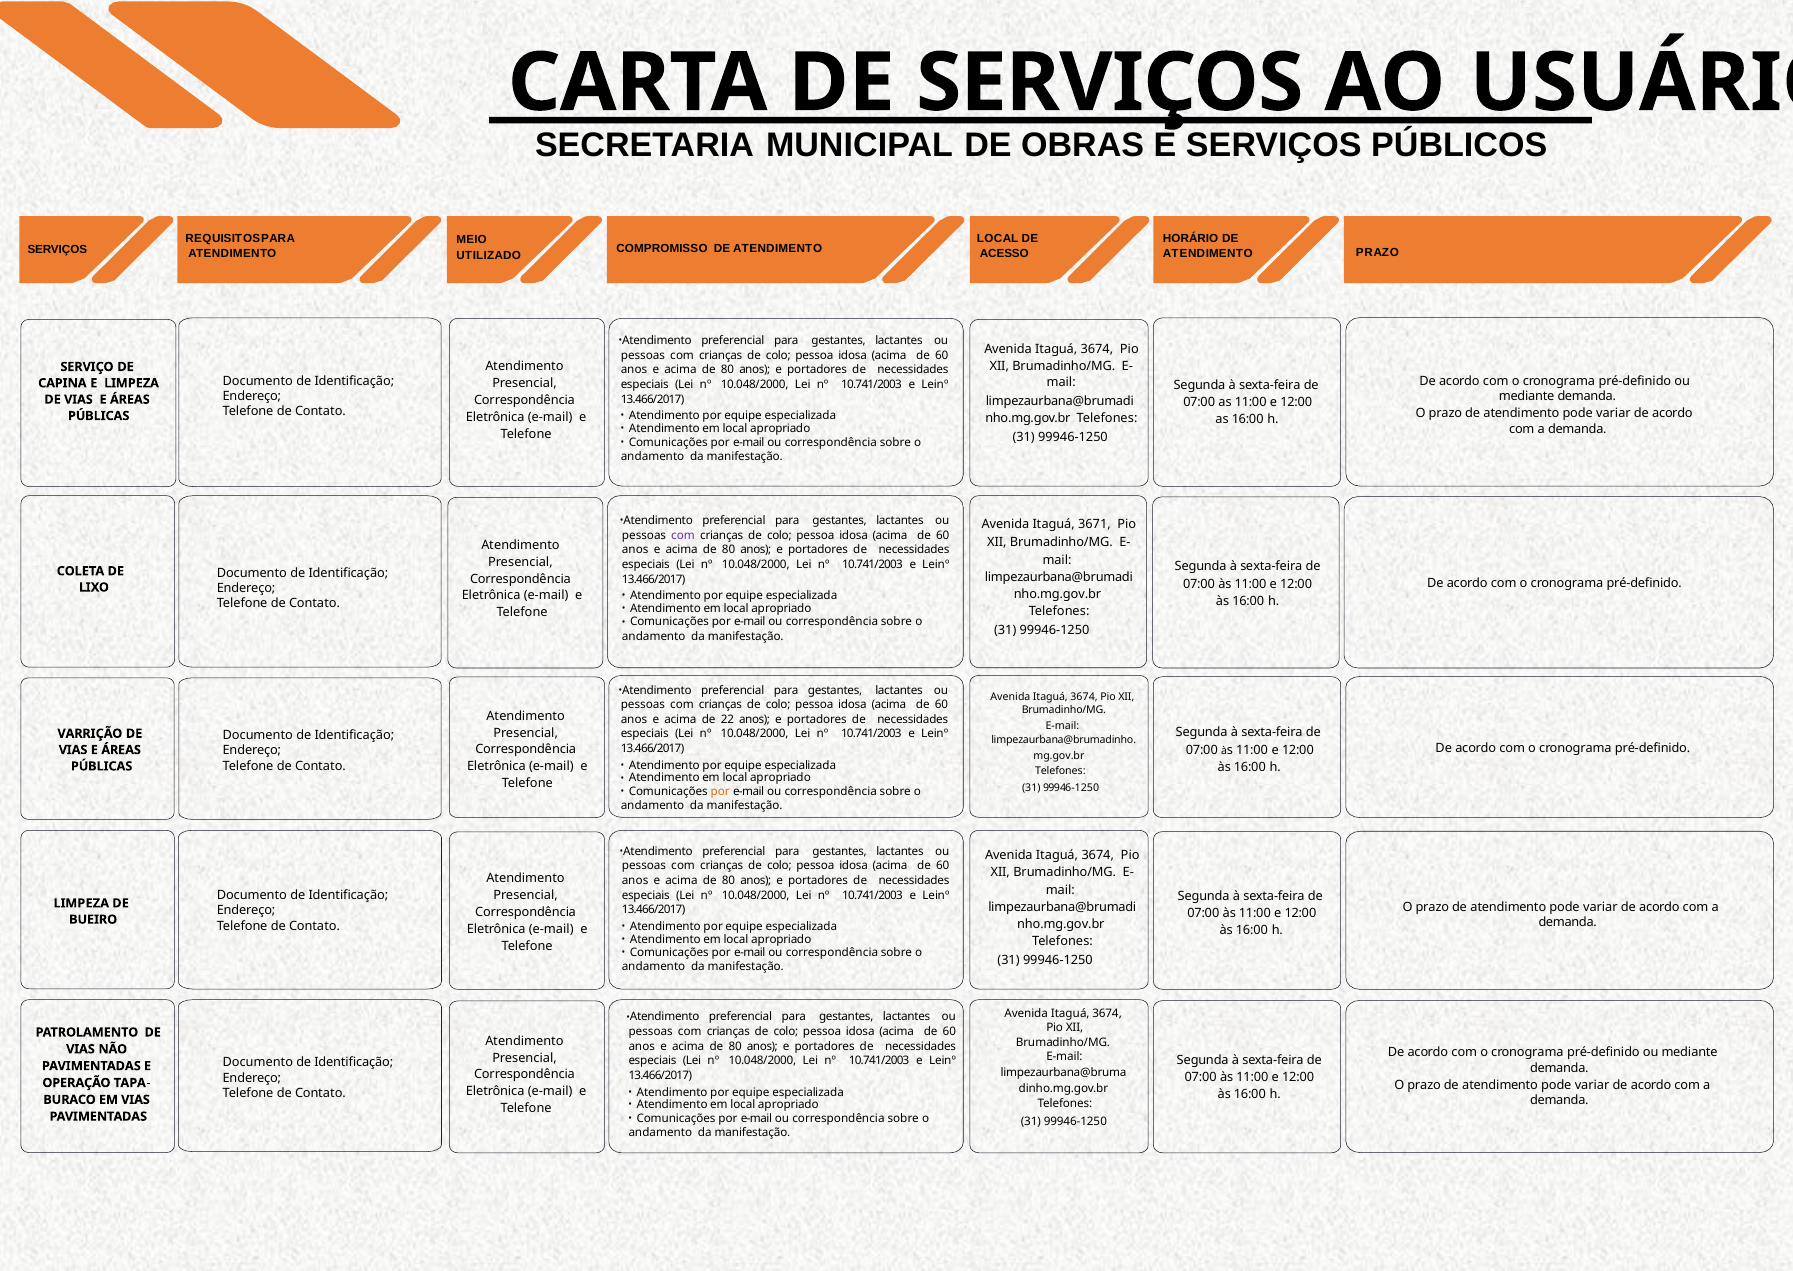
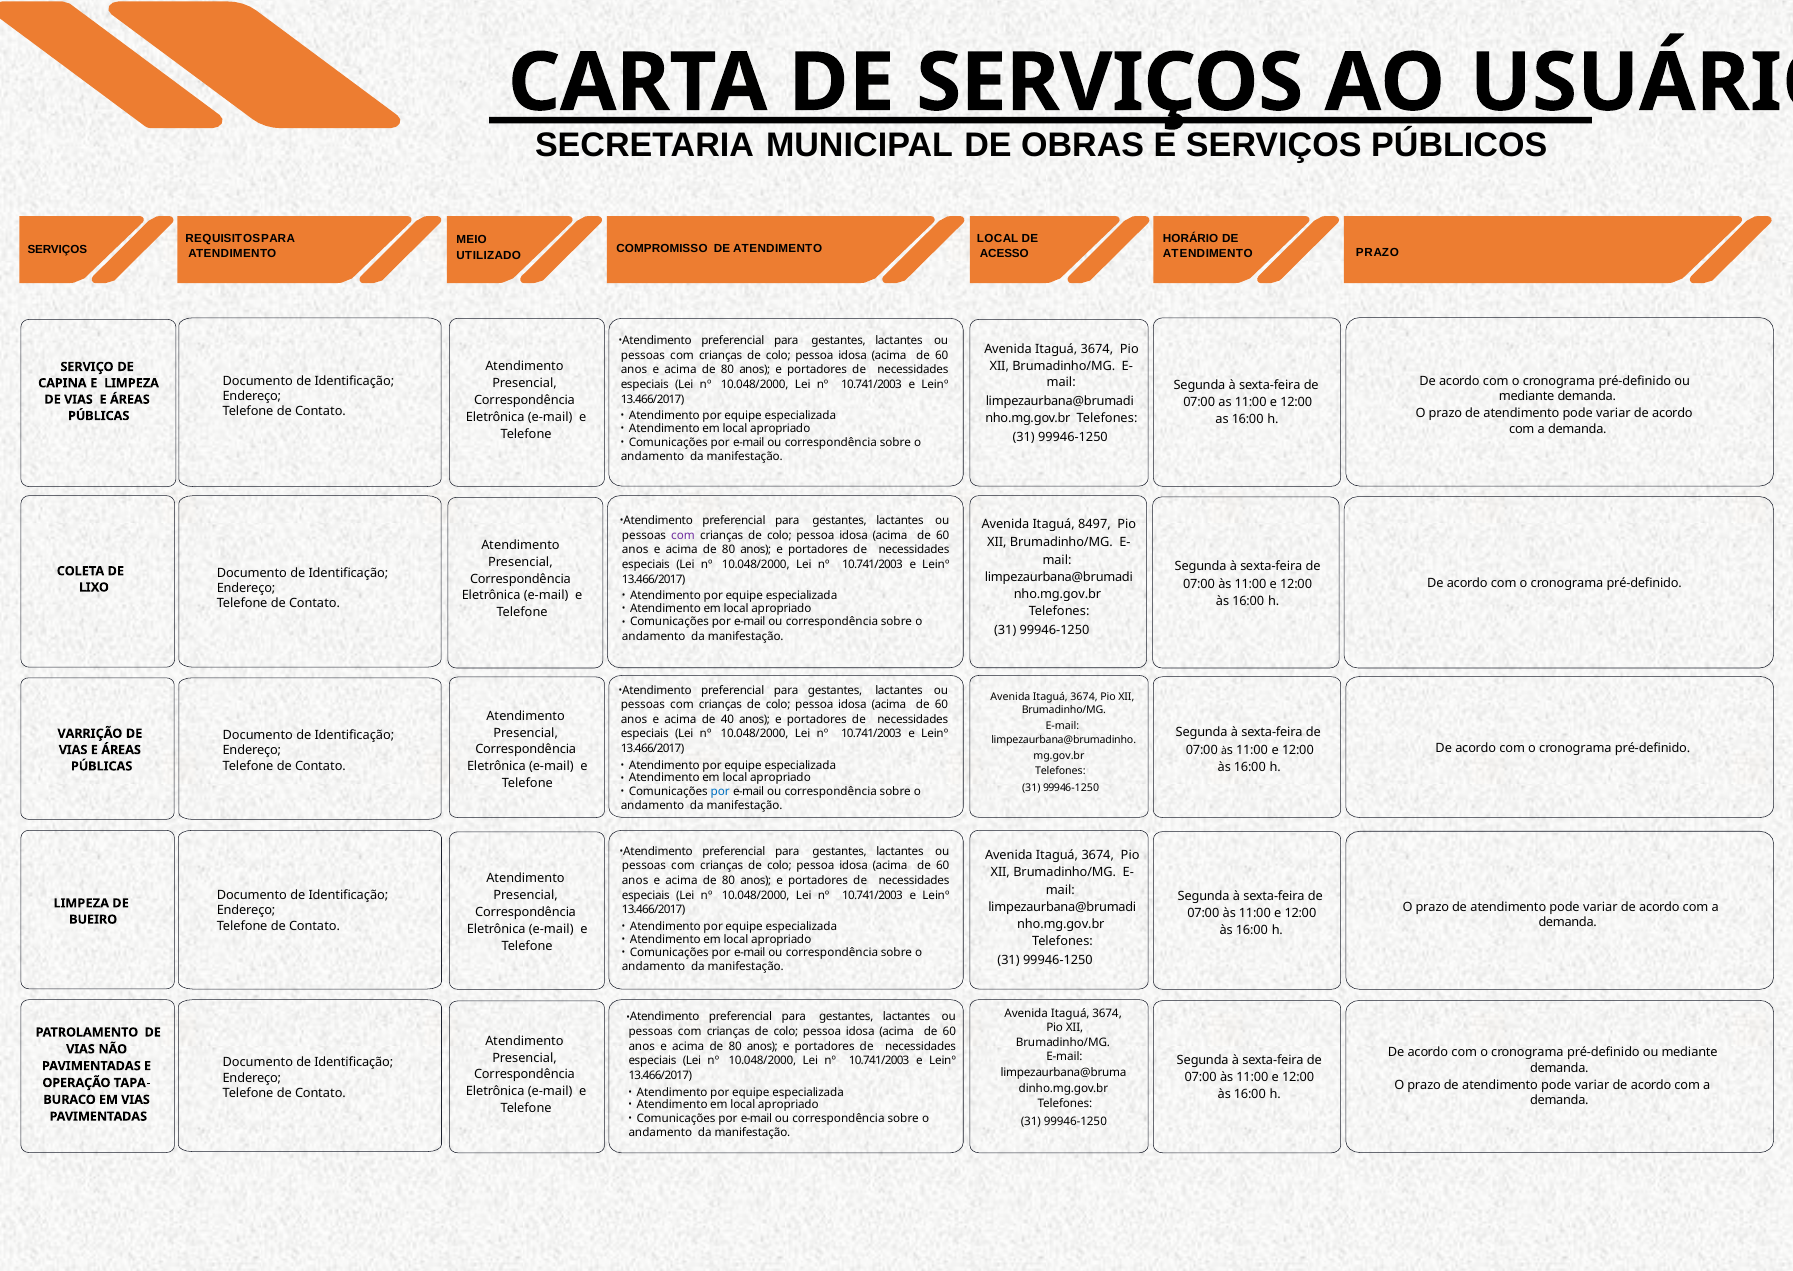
3671: 3671 -> 8497 (1094, 525)
22: 22 -> 40 (727, 720)
por colour: orange -> blue (720, 792)
